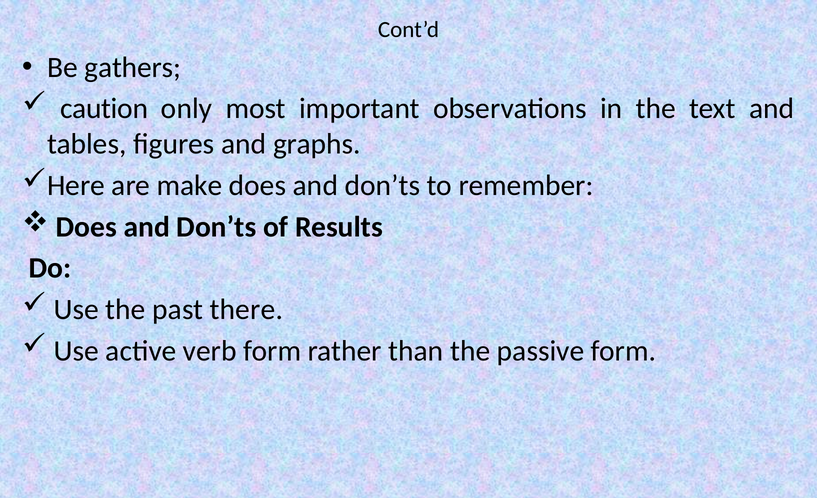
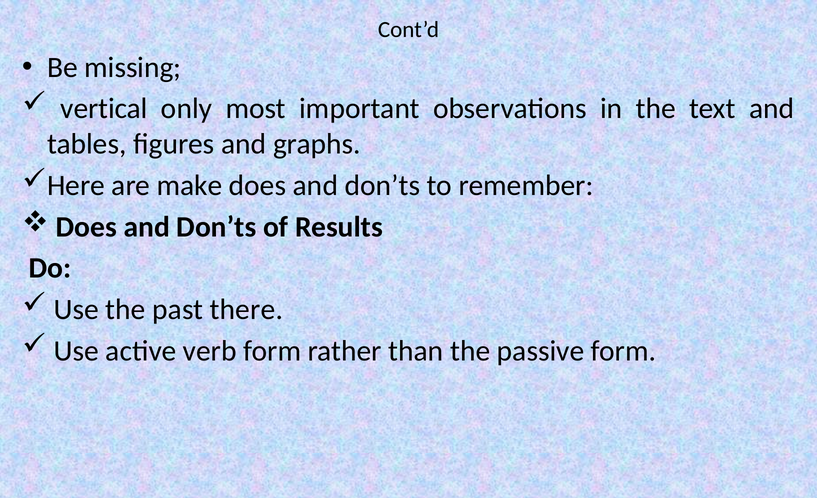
gathers: gathers -> missing (133, 67)
caution: caution -> vertical (104, 109)
